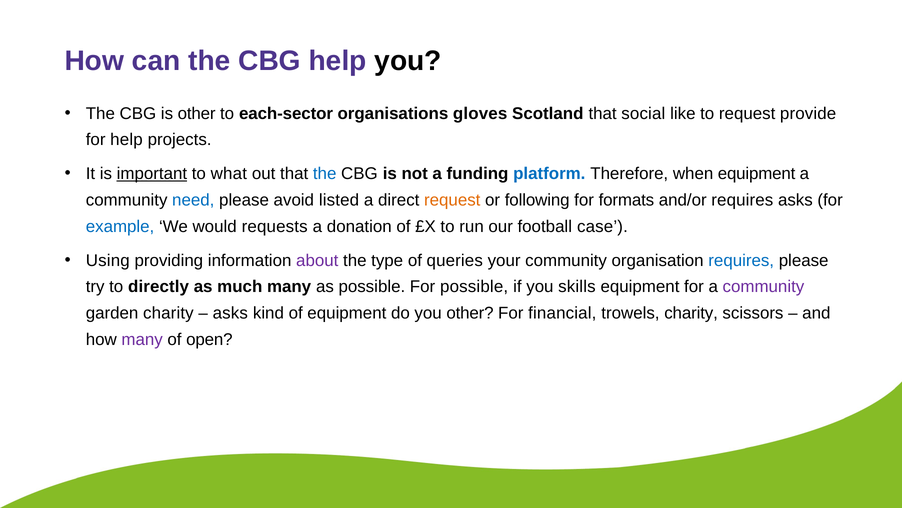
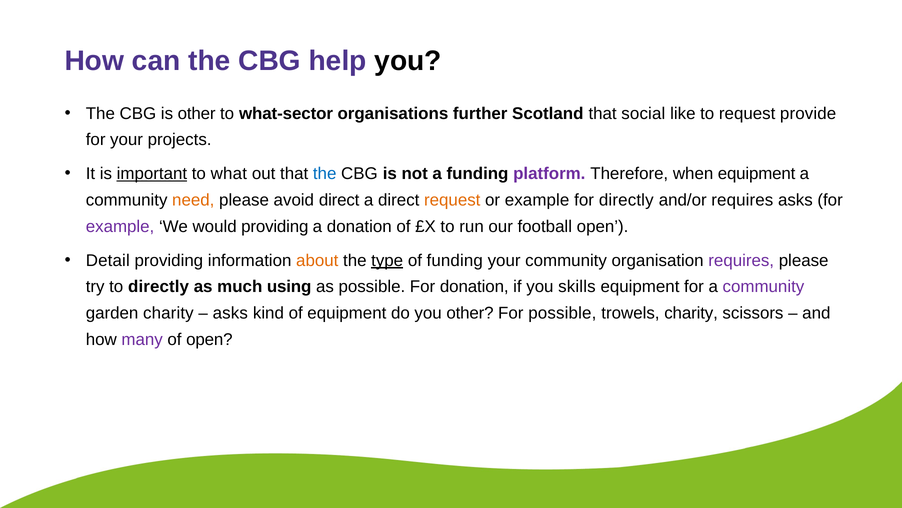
each-sector: each-sector -> what-sector (286, 113)
gloves: gloves -> further (480, 113)
for help: help -> your (127, 140)
platform colour: blue -> purple (549, 174)
need colour: blue -> orange (193, 200)
avoid listed: listed -> direct (339, 200)
or following: following -> example (537, 200)
for formats: formats -> directly (626, 200)
example colour: blue -> purple (120, 226)
would requests: requests -> providing (275, 226)
football case: case -> open (603, 226)
Using: Using -> Detail (108, 260)
about colour: purple -> orange (317, 260)
type underline: none -> present (387, 260)
of queries: queries -> funding (455, 260)
requires colour: blue -> purple (741, 260)
much many: many -> using (289, 287)
For possible: possible -> donation (474, 287)
For financial: financial -> possible (562, 313)
